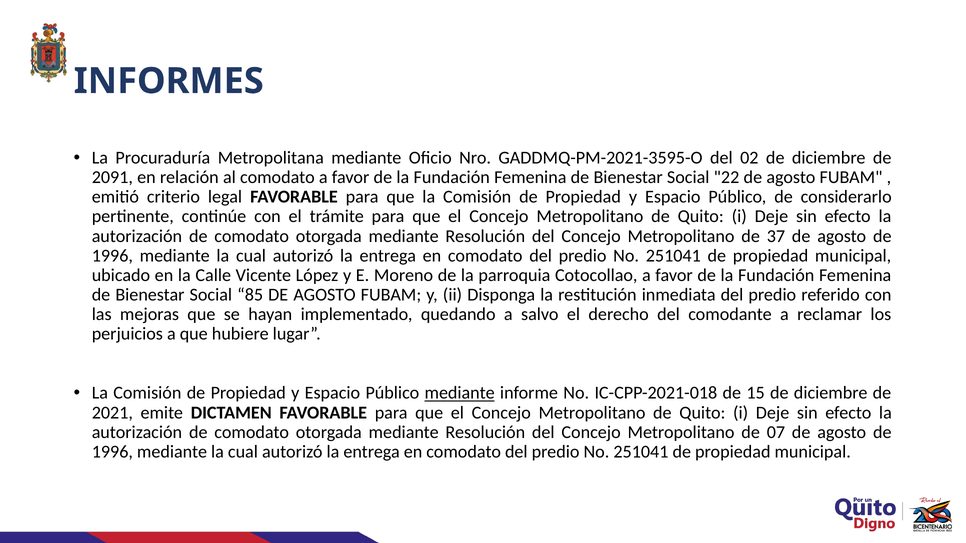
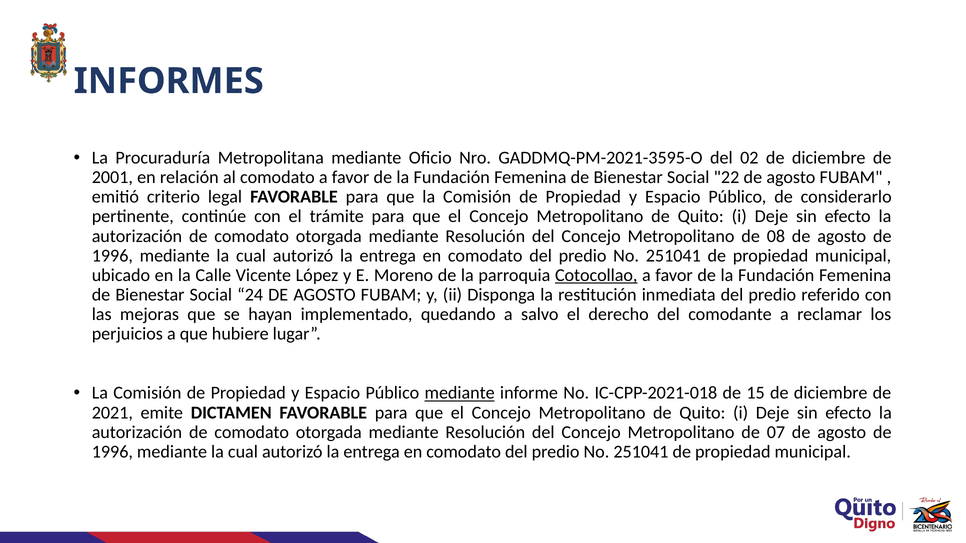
2091: 2091 -> 2001 (112, 178)
37: 37 -> 08 (776, 236)
Cotocollao underline: none -> present (596, 275)
85: 85 -> 24 (250, 295)
